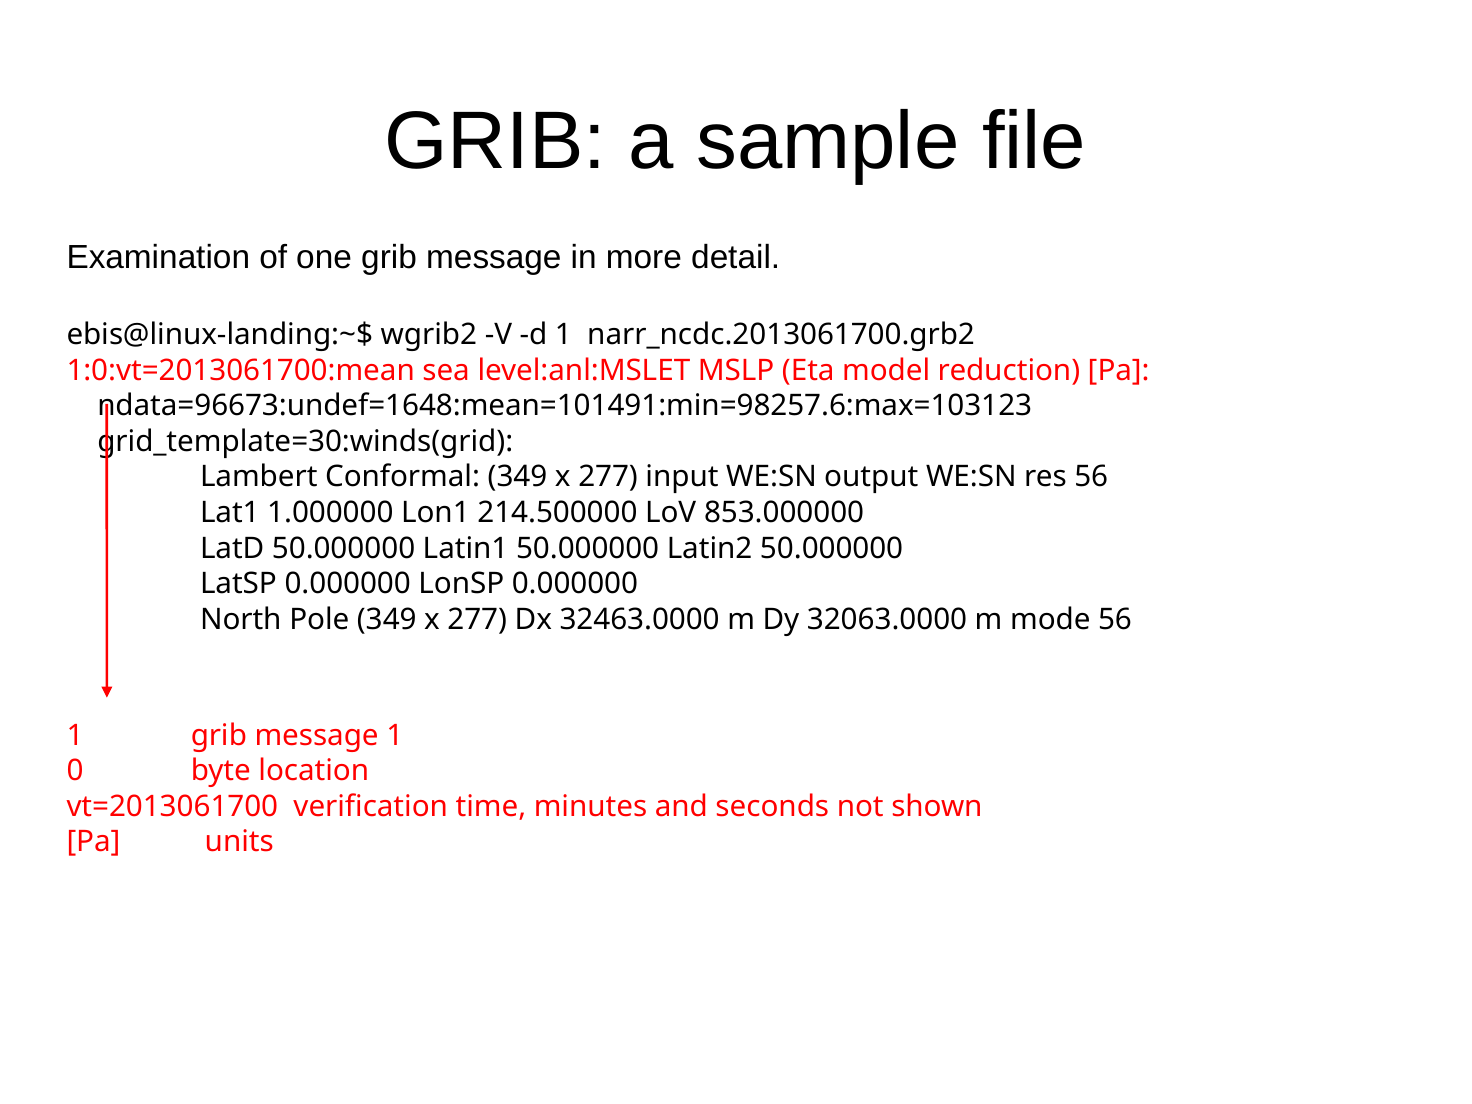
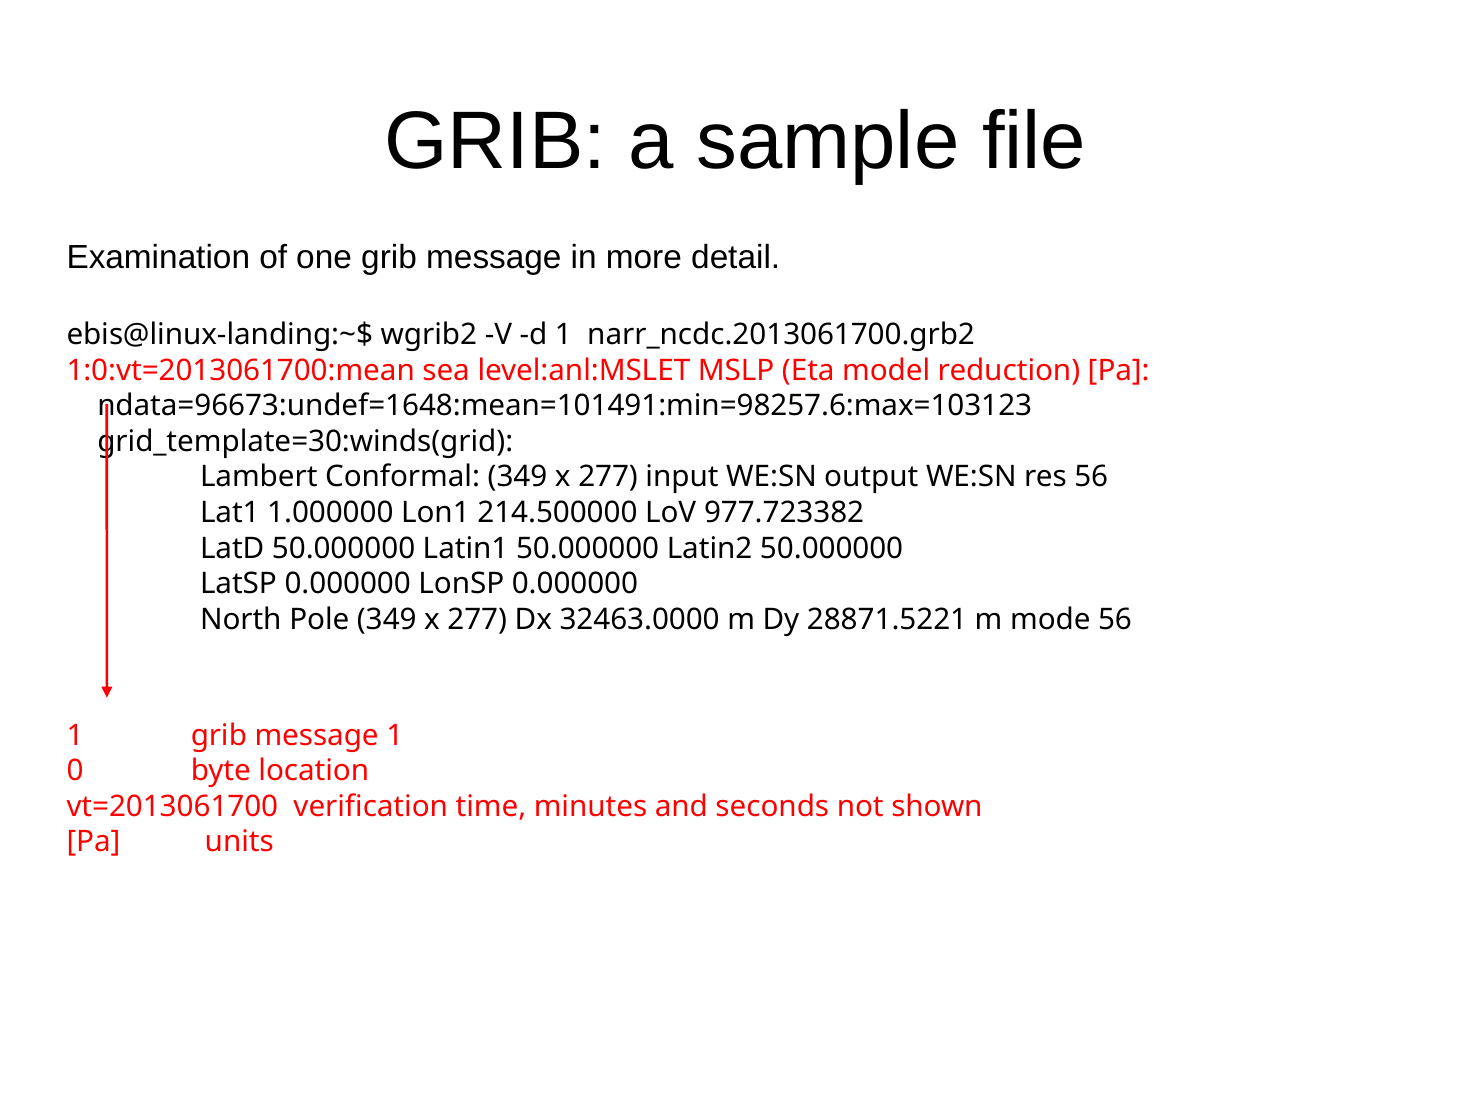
853.000000: 853.000000 -> 977.723382 (784, 513)
32063.0000: 32063.0000 -> 28871.5221 (887, 620)
